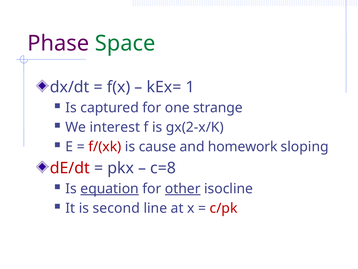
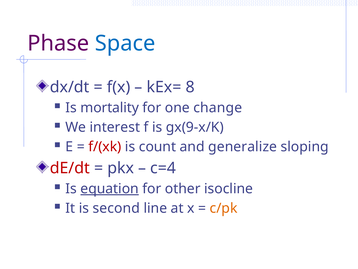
Space colour: green -> blue (125, 43)
1: 1 -> 8 (190, 87)
captured: captured -> mortality (110, 108)
strange: strange -> change (218, 108)
gx(2-x/K: gx(2-x/K -> gx(9-x/K (195, 127)
cause: cause -> count (157, 147)
homework: homework -> generalize (243, 147)
c=8: c=8 -> c=4 (163, 168)
other underline: present -> none (183, 188)
c/pk colour: red -> orange (224, 208)
